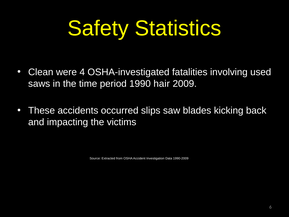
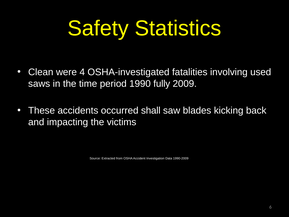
hair: hair -> fully (162, 84)
slips: slips -> shall (151, 110)
